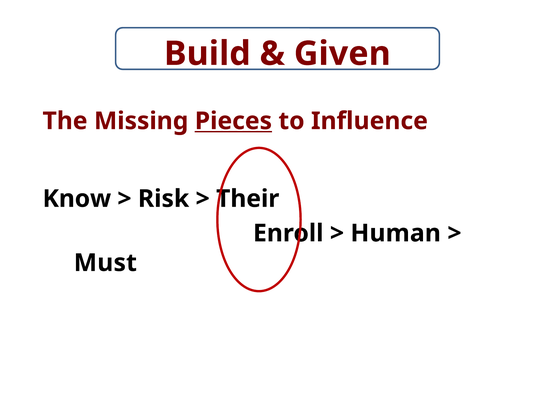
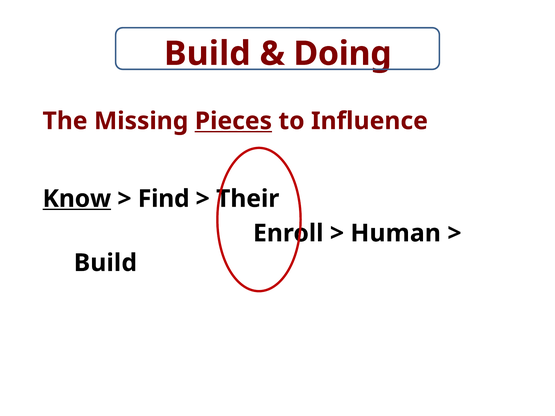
Given: Given -> Doing (343, 54)
Know underline: none -> present (77, 199)
Risk: Risk -> Find (164, 199)
Must: Must -> Build (105, 263)
